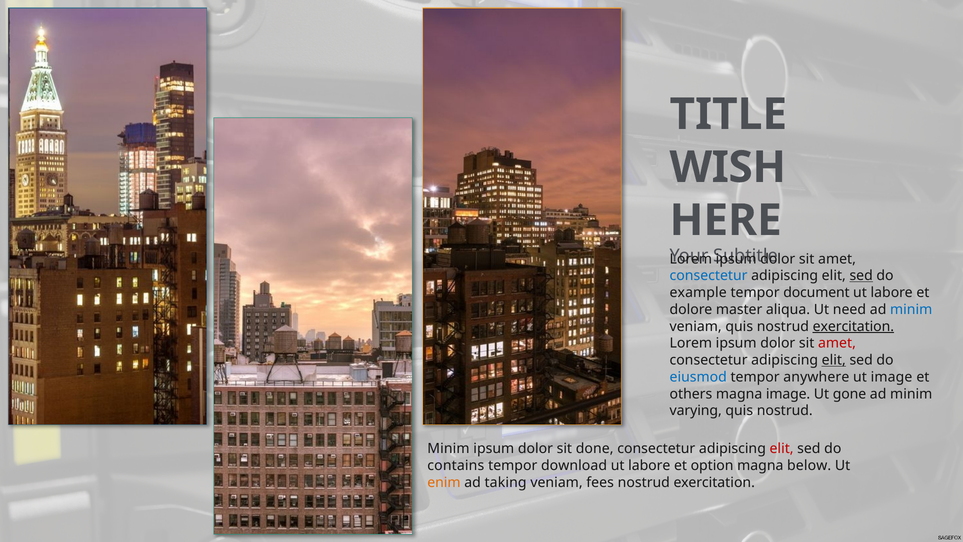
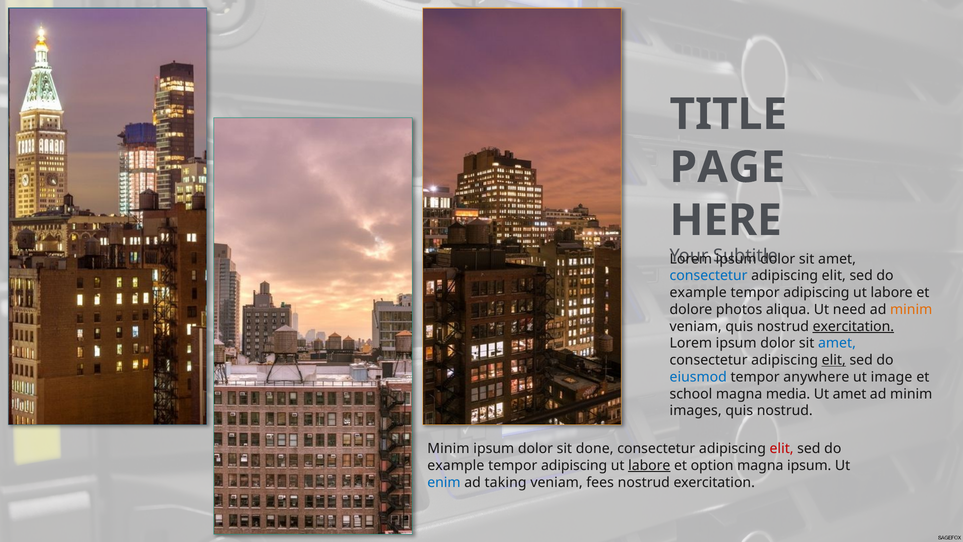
WISH: WISH -> PAGE (727, 167)
sed underline: present -> none (861, 276)
document: document -> adipiscing (816, 292)
master: master -> photos (739, 309)
minim colour: blue -> orange (911, 309)
amet colour: red -> blue (837, 343)
others: others -> school (691, 394)
magna image: image -> media (788, 394)
Ut gone: gone -> amet (850, 394)
varying: varying -> images (696, 411)
contains: contains -> example (456, 465)
download: download -> adipiscing (574, 465)
labore underline: none -> present (649, 465)
magna below: below -> ipsum (809, 465)
enim colour: orange -> blue (444, 482)
